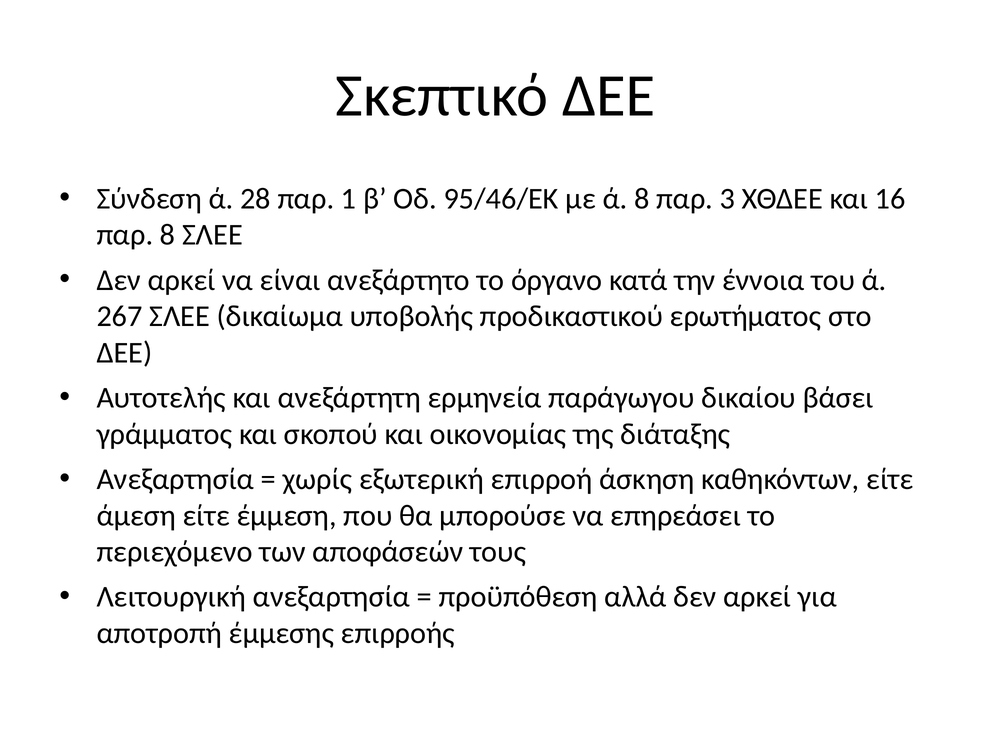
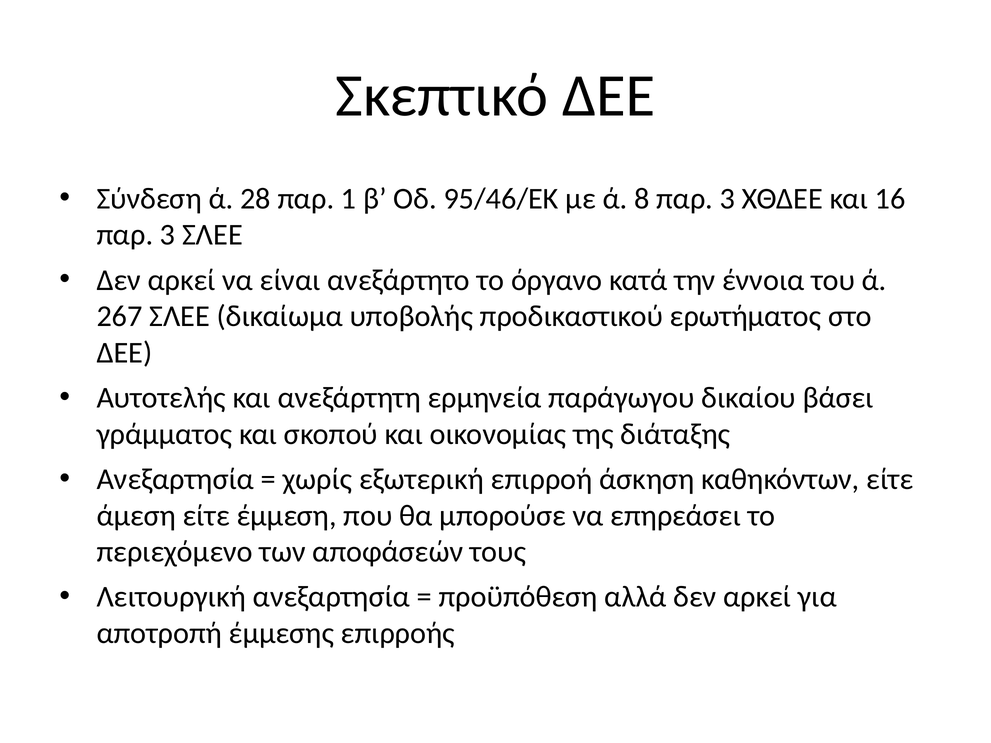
8: 8 -> 3 (168, 235)
